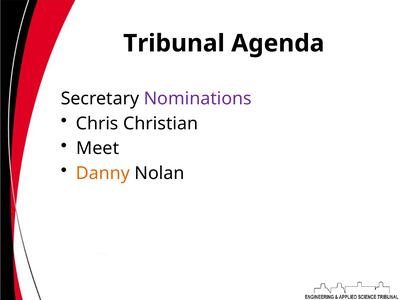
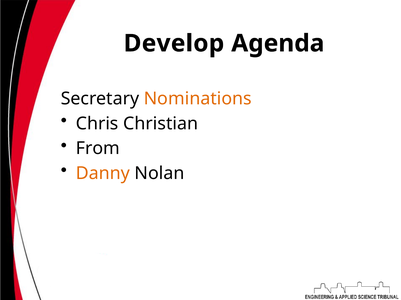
Tribunal: Tribunal -> Develop (174, 43)
Nominations colour: purple -> orange (198, 99)
Meet: Meet -> From (98, 149)
